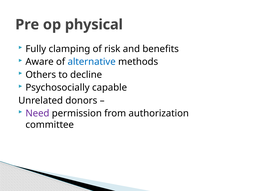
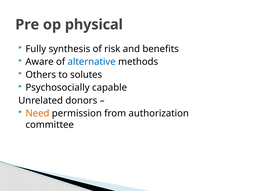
clamping: clamping -> synthesis (69, 49)
decline: decline -> solutes (86, 75)
Need colour: purple -> orange (37, 113)
